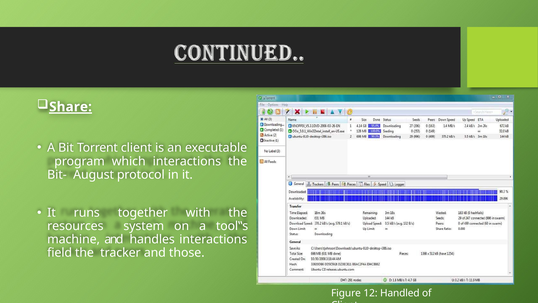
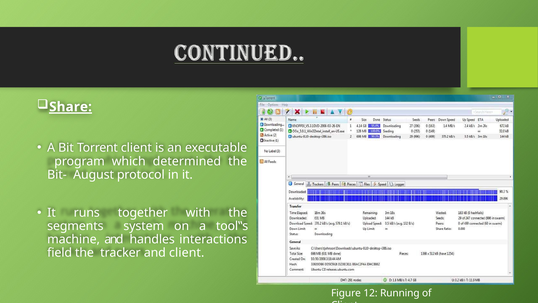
which interactions: interactions -> determined (187, 161)
resources: resources -> segments (75, 226)
and those: those -> client (187, 252)
Handled: Handled -> Running (400, 293)
